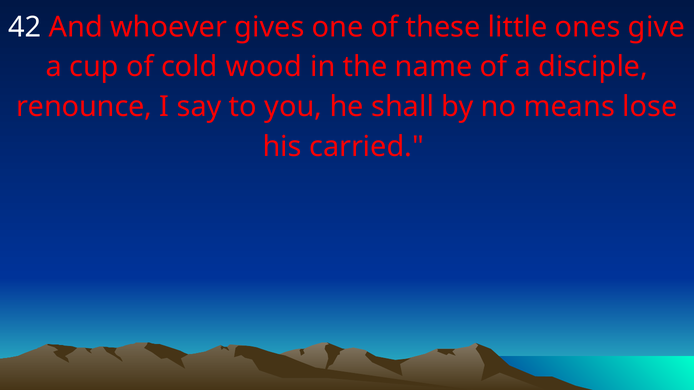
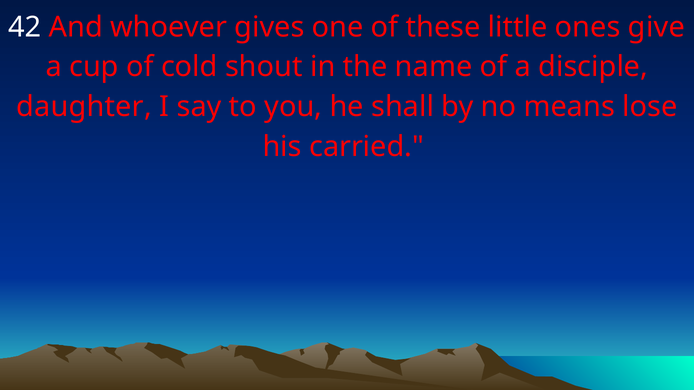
wood: wood -> shout (264, 67)
renounce: renounce -> daughter (84, 107)
